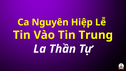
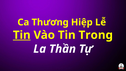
Nguyên: Nguyên -> Thương (50, 22)
Tin underline: none -> present (22, 35)
Trung: Trung -> Trong (96, 35)
